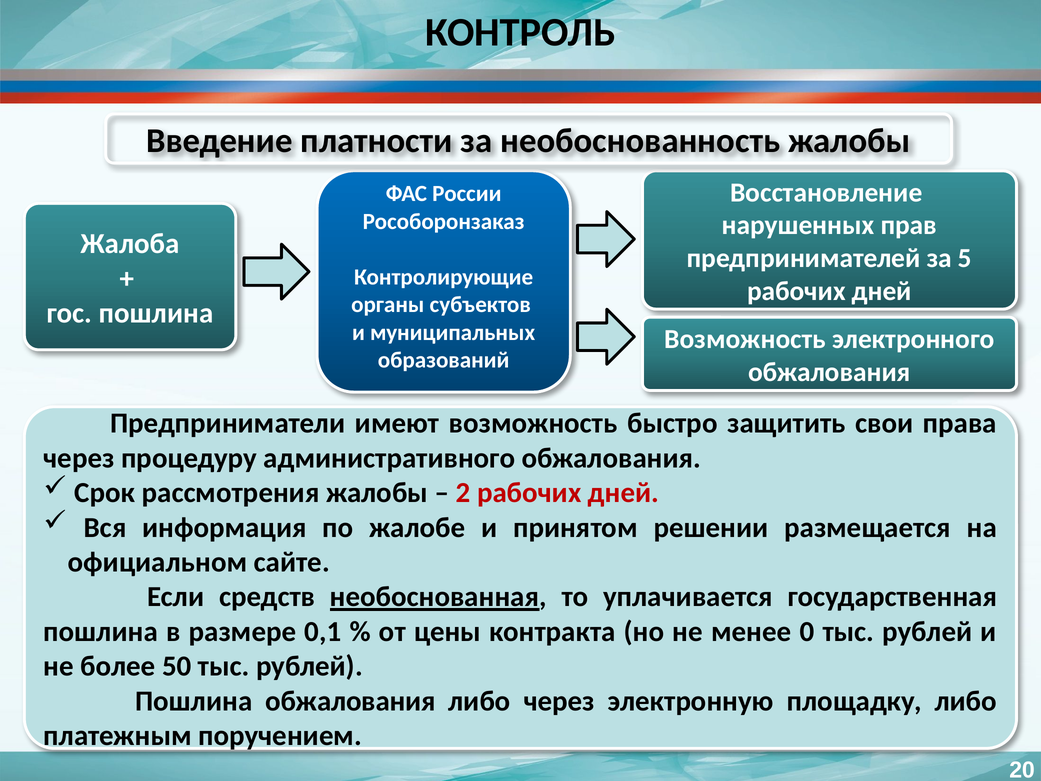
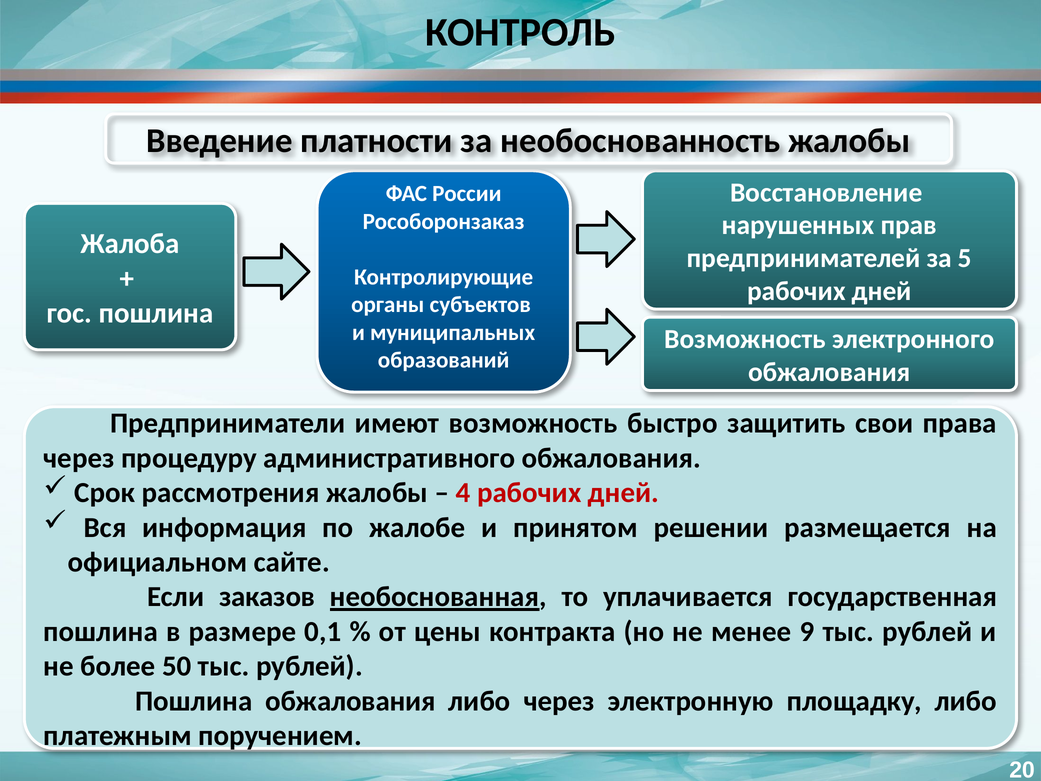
2: 2 -> 4 (463, 493)
средств: средств -> заказов (267, 597)
0: 0 -> 9 (807, 631)
